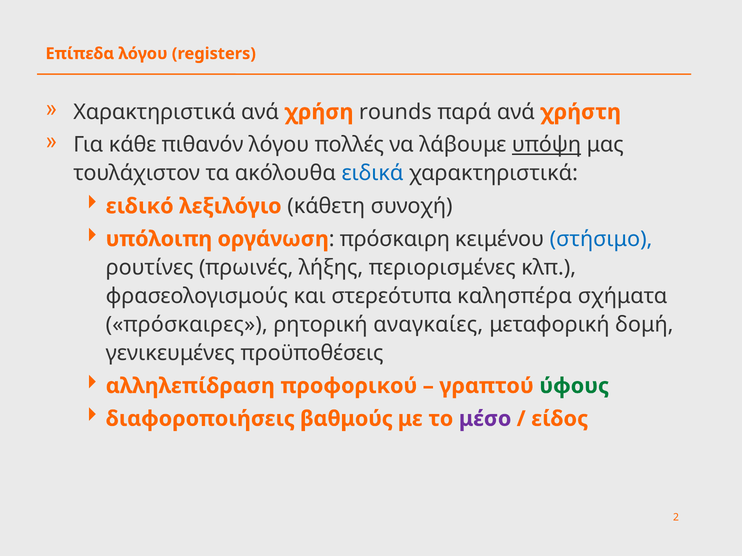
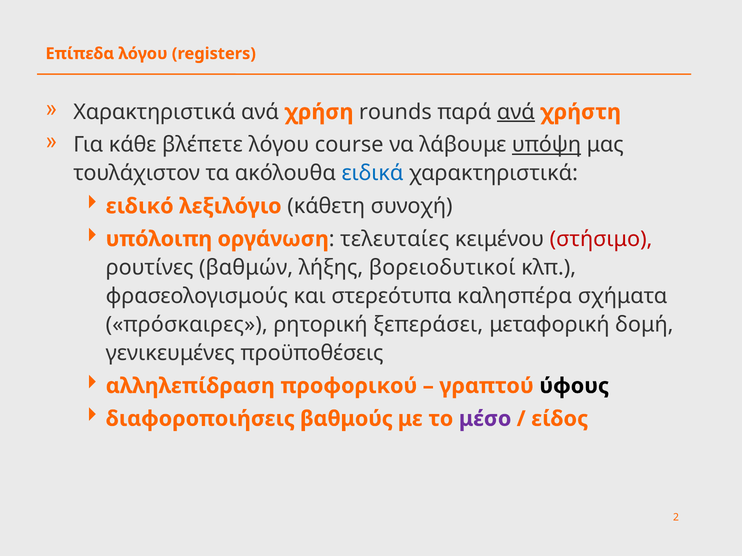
ανά underline: none -> present (516, 112)
πιθανόν: πιθανόν -> βλέπετε (202, 145)
πολλές: πολλές -> course (349, 145)
πρόσκαιρη: πρόσκαιρη -> τελευταίες (395, 239)
στήσιμο colour: blue -> red (601, 239)
πρωινές: πρωινές -> βαθμών (246, 268)
περιορισμένες: περιορισμένες -> βορειοδυτικοί (442, 268)
αναγκαίες: αναγκαίες -> ξεπεράσει (428, 325)
ύφους colour: green -> black (574, 386)
